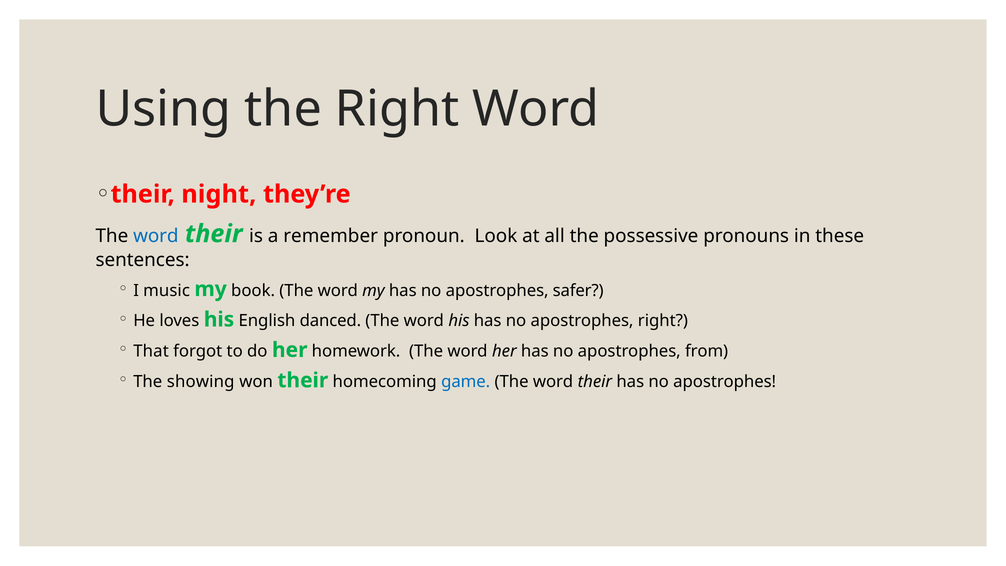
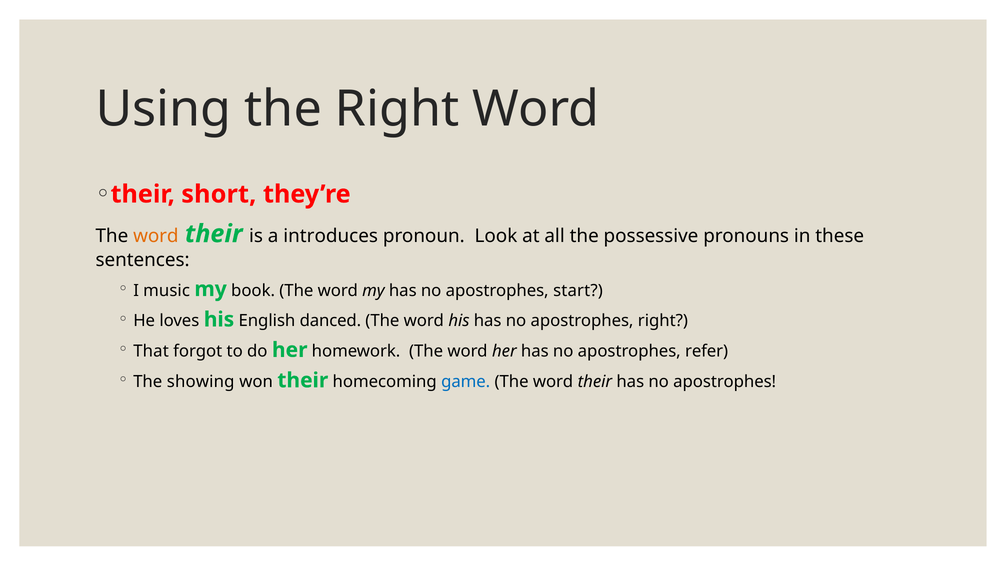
night: night -> short (219, 194)
word colour: blue -> orange (156, 236)
remember: remember -> introduces (331, 236)
safer: safer -> start (578, 290)
from: from -> refer (707, 351)
